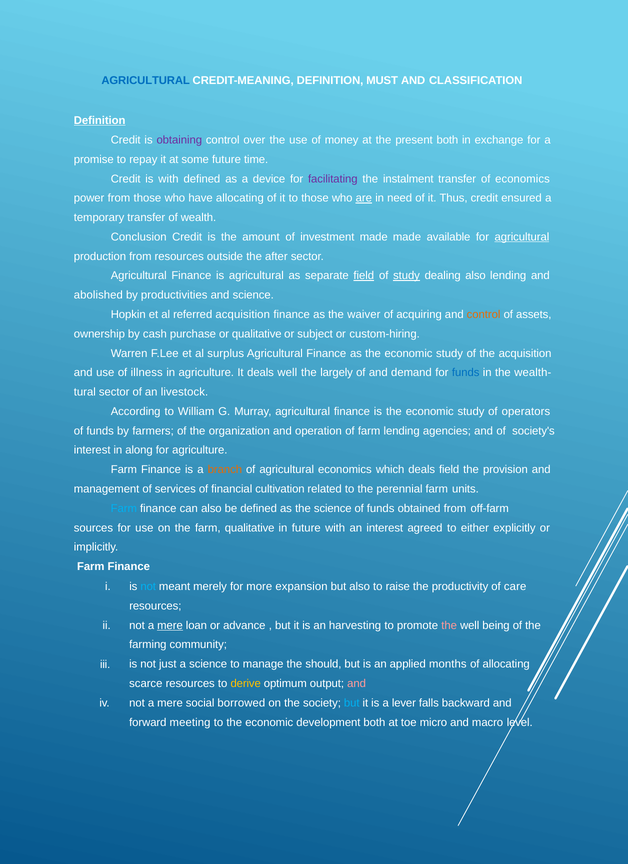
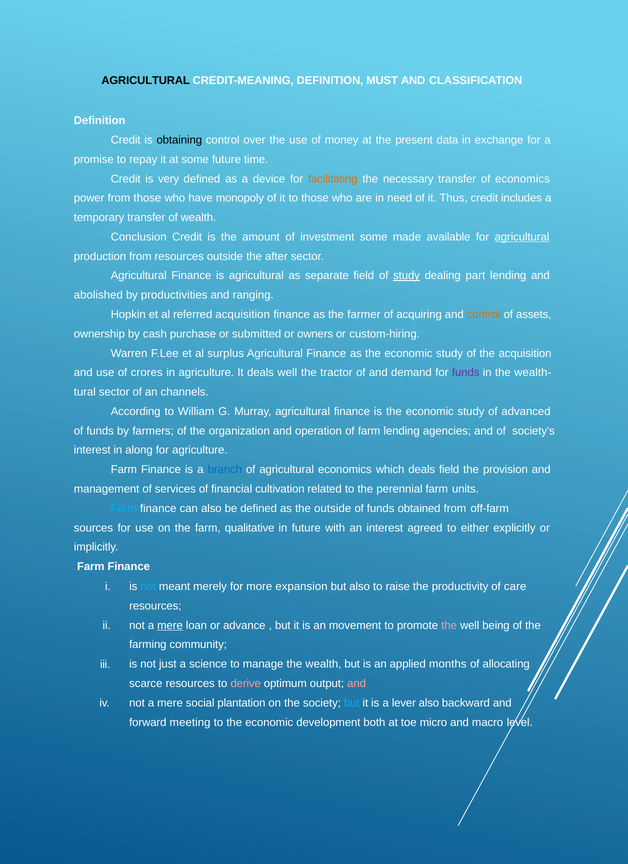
AGRICULTURAL colour: blue -> black (146, 80)
Definition underline: present -> none (100, 120)
obtaining colour: purple -> black (179, 140)
present both: both -> data (447, 140)
is with: with -> very (169, 179)
facilitating colour: purple -> orange (333, 179)
instalment: instalment -> necessary (408, 179)
have allocating: allocating -> monopoly (240, 198)
are underline: present -> none (364, 198)
ensured: ensured -> includes (522, 198)
investment made: made -> some (374, 237)
field underline: present -> none (364, 276)
dealing also: also -> part (475, 276)
and science: science -> ranging (253, 295)
waiver: waiver -> farmer (364, 314)
or qualitative: qualitative -> submitted (257, 334)
subject: subject -> owners (315, 334)
illness: illness -> crores (147, 373)
largely: largely -> tractor (336, 373)
funds colour: blue -> purple (466, 373)
livestock: livestock -> channels (185, 392)
operators: operators -> advanced (526, 411)
branch colour: orange -> blue (225, 470)
the science: science -> outside (333, 508)
harvesting: harvesting -> movement (355, 625)
the should: should -> wealth (323, 664)
derive colour: yellow -> pink (246, 684)
borrowed: borrowed -> plantation (241, 703)
lever falls: falls -> also (429, 703)
